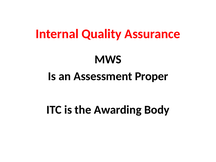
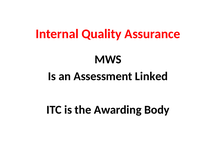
Proper: Proper -> Linked (151, 76)
